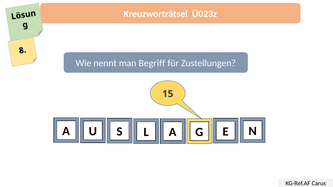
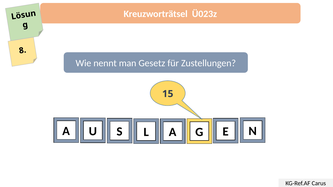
Begriff: Begriff -> Gesetz (152, 63)
